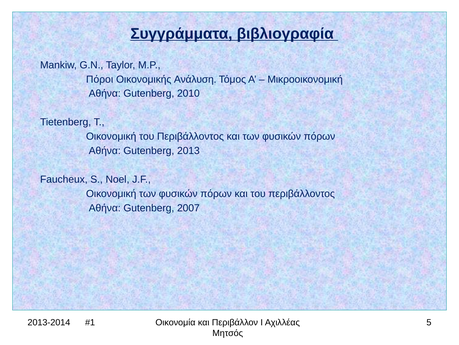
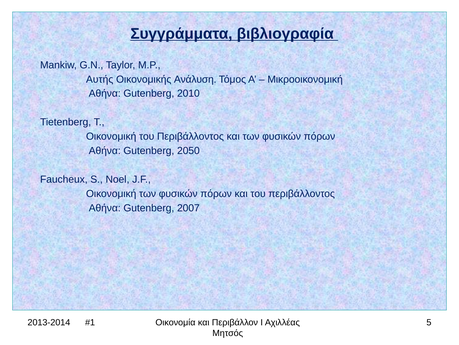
Πόροι: Πόροι -> Αυτής (100, 79)
2013: 2013 -> 2050 (188, 151)
